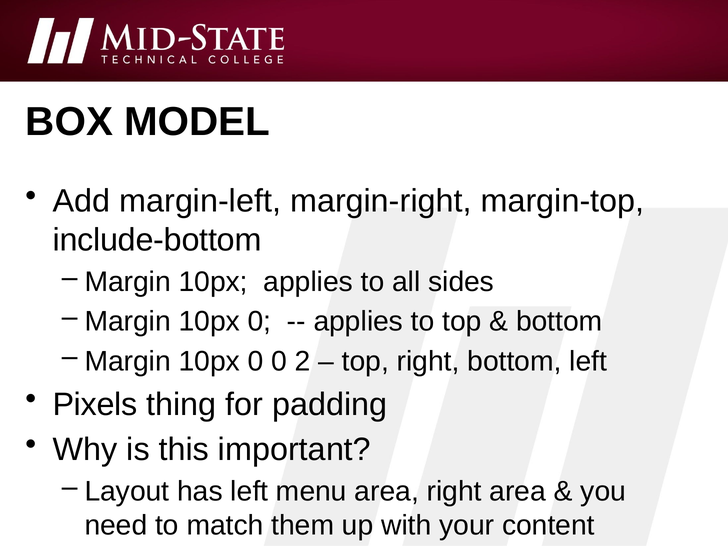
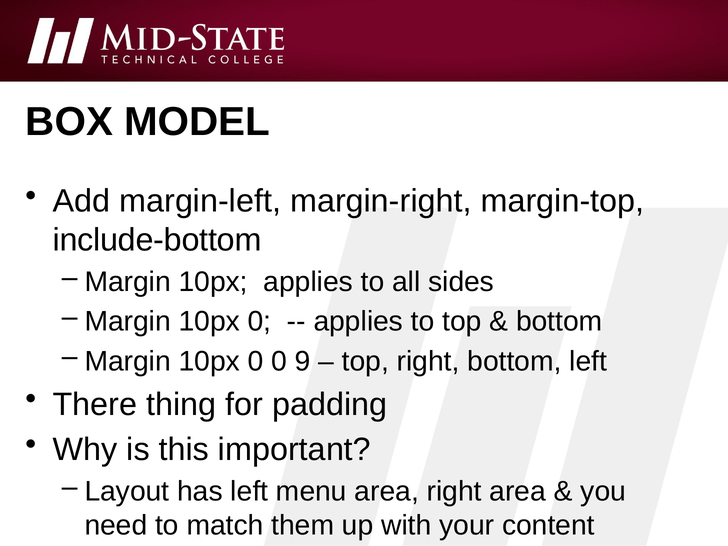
2: 2 -> 9 (303, 361)
Pixels: Pixels -> There (95, 404)
